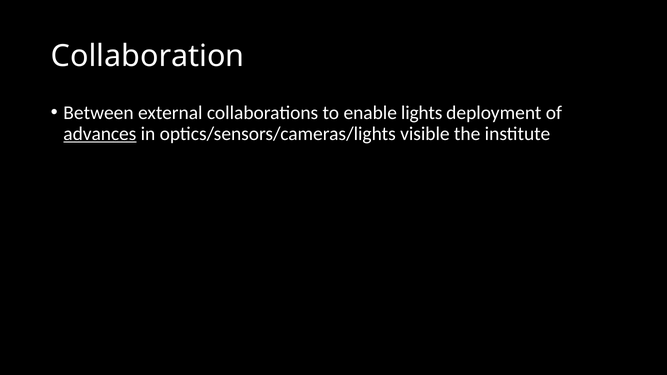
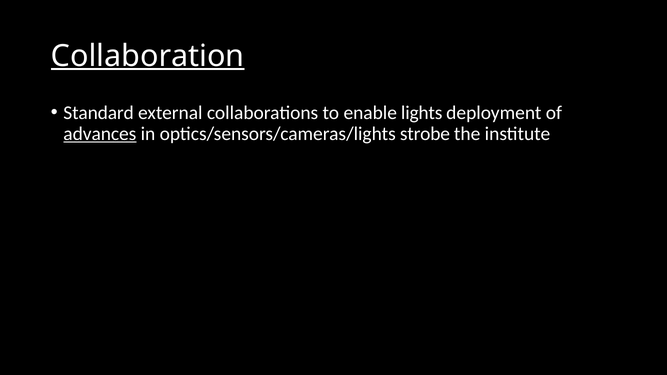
Collaboration underline: none -> present (148, 56)
Between: Between -> Standard (99, 113)
visible: visible -> strobe (425, 134)
